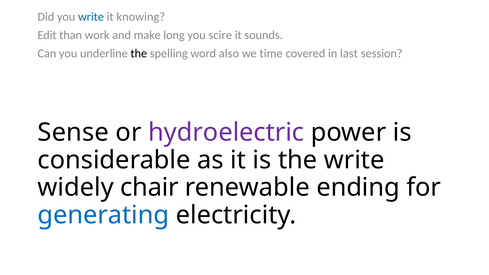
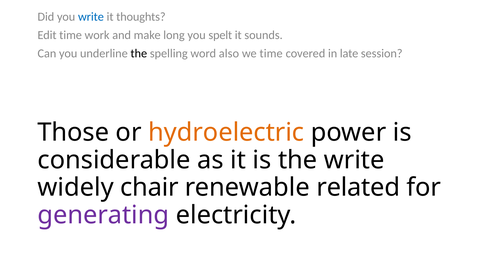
knowing: knowing -> thoughts (141, 17)
Edit than: than -> time (71, 35)
scire: scire -> spelt (220, 35)
last: last -> late (349, 53)
Sense: Sense -> Those (73, 133)
hydroelectric colour: purple -> orange (226, 133)
ending: ending -> related (358, 188)
generating colour: blue -> purple (103, 215)
